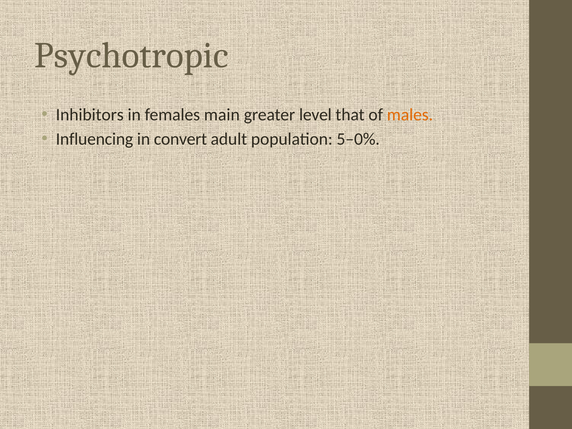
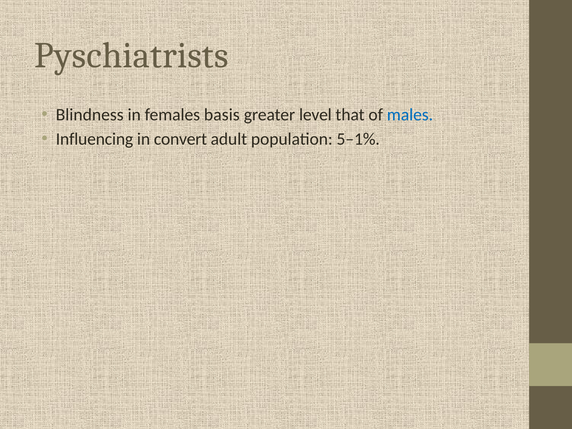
Psychotropic: Psychotropic -> Pyschiatrists (131, 55)
Inhibitors: Inhibitors -> Blindness (90, 115)
main: main -> basis (222, 115)
males colour: orange -> blue (410, 115)
5–0%: 5–0% -> 5–1% (358, 139)
